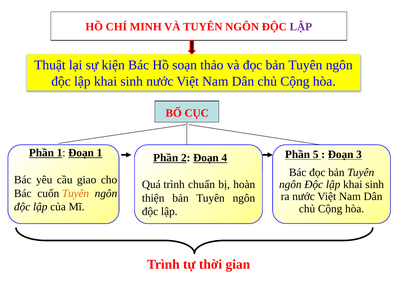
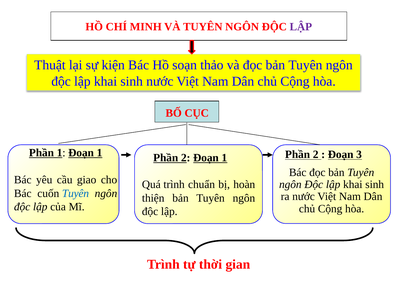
5: 5 -> 2 (316, 155)
2 Đoạn 4: 4 -> 1 (224, 158)
Tuyên colour: orange -> blue (76, 193)
